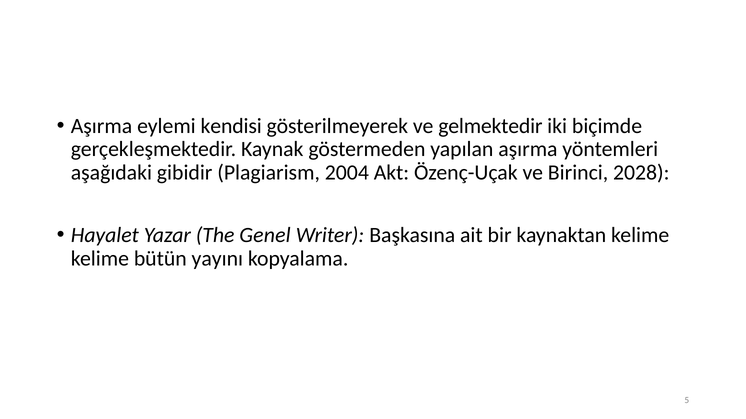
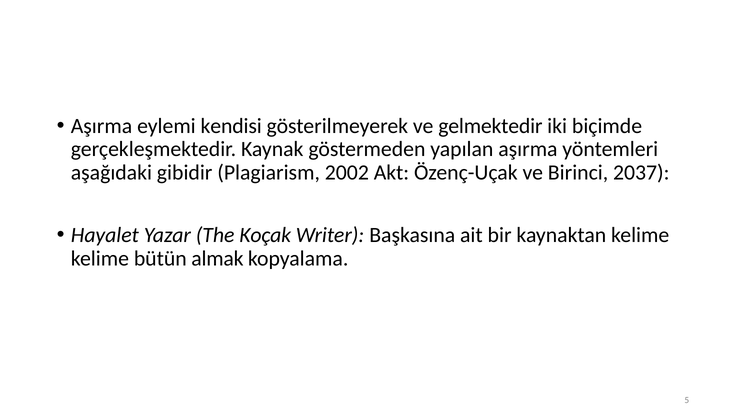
2004: 2004 -> 2002 (347, 173)
2028: 2028 -> 2037 (641, 173)
Genel: Genel -> Koçak (265, 235)
yayını: yayını -> almak (217, 259)
